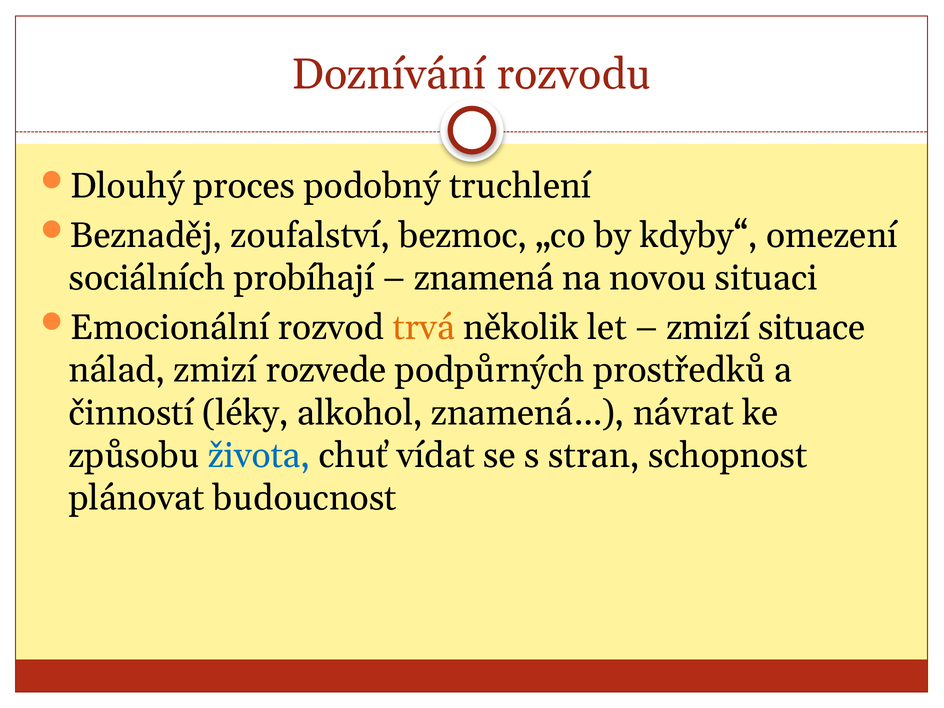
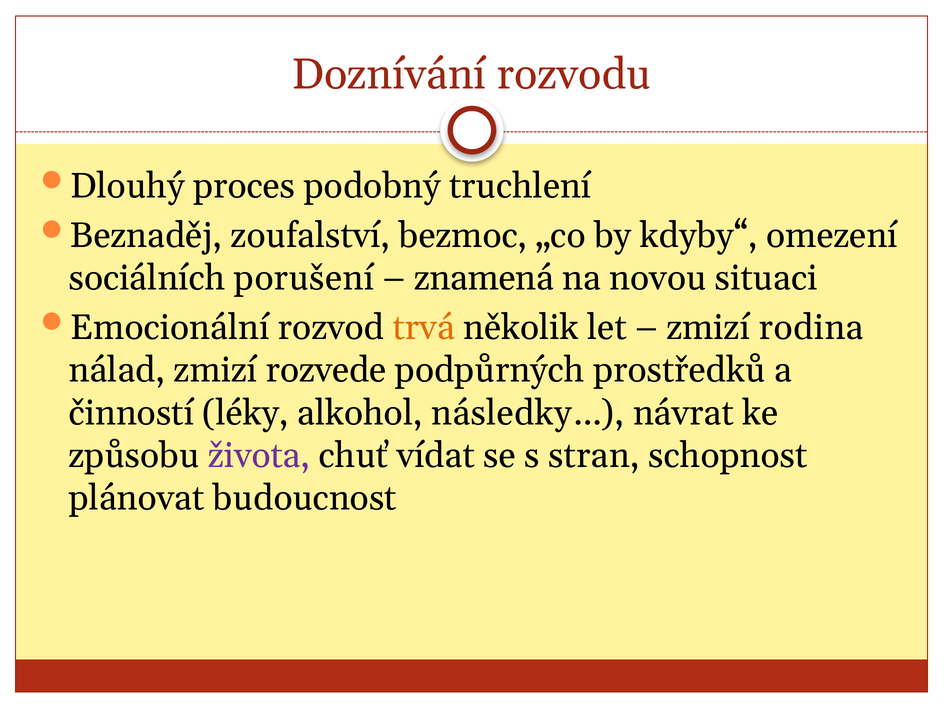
probíhají: probíhají -> porušení (304, 278)
situace: situace -> rodina (811, 328)
znamená…: znamená… -> následky… (528, 413)
života colour: blue -> purple (259, 455)
